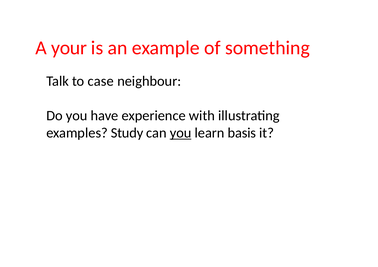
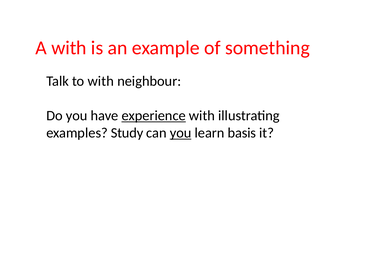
A your: your -> with (69, 48)
to case: case -> with (101, 81)
experience underline: none -> present (154, 116)
